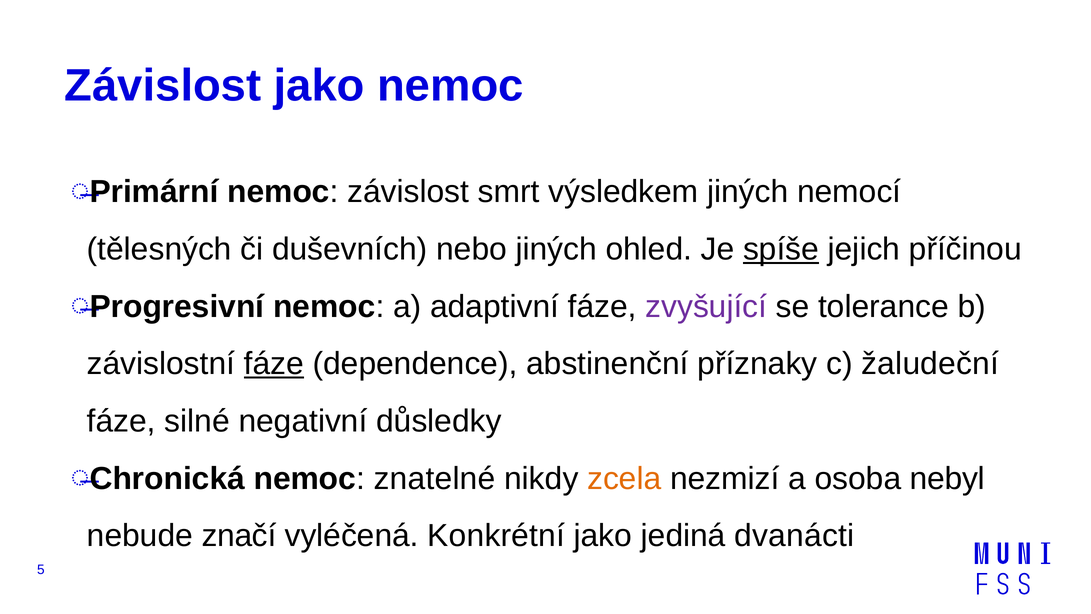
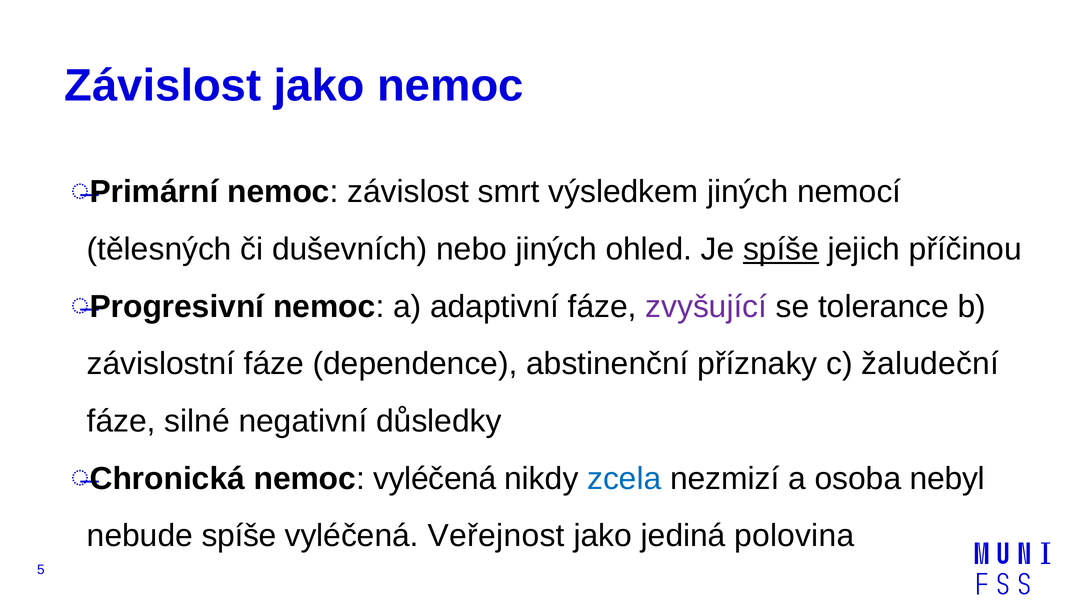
fáze underline: present -> none (274, 364)
nemoc znatelné: znatelné -> vyléčená (435, 478)
zcela colour: orange -> blue (624, 478)
nebude značí: značí -> spíše (239, 536)
Konkrétní: Konkrétní -> Veřejnost (496, 536)
dvanácti: dvanácti -> polovina (794, 536)
